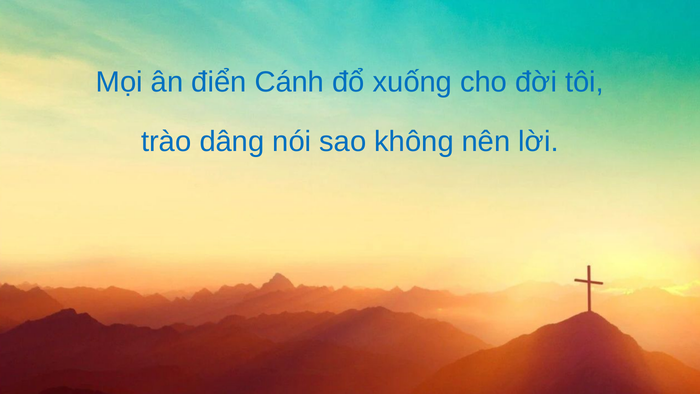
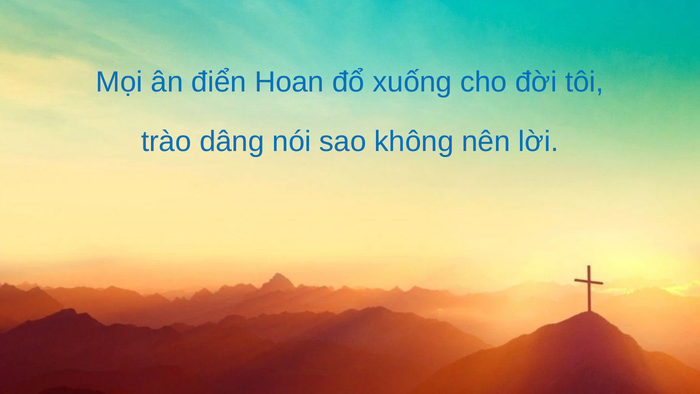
Cánh: Cánh -> Hoan (289, 82)
